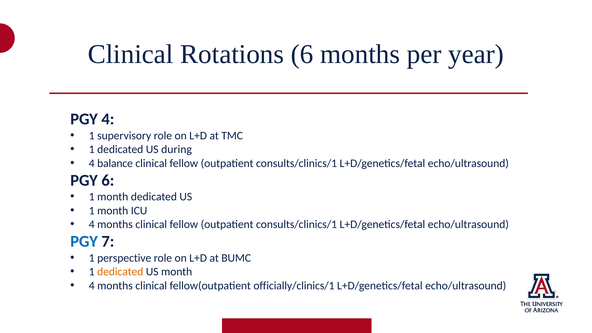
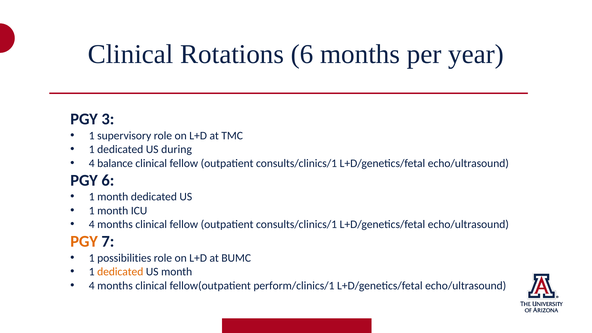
PGY 4: 4 -> 3 (108, 119)
PGY colour: blue -> orange (84, 242)
perspective: perspective -> possibilities (124, 258)
officially/clinics/1: officially/clinics/1 -> perform/clinics/1 (294, 286)
